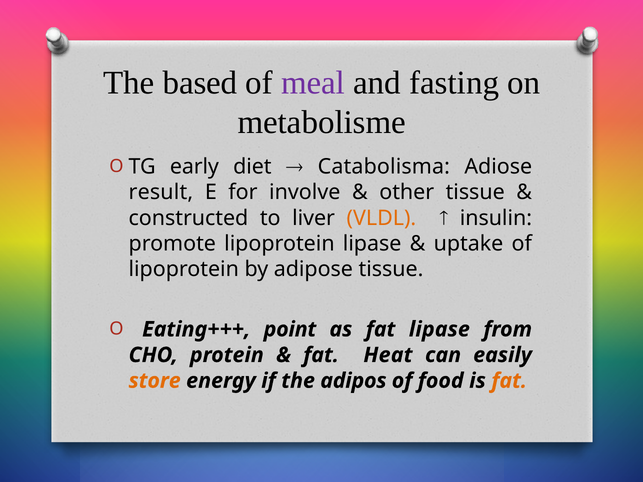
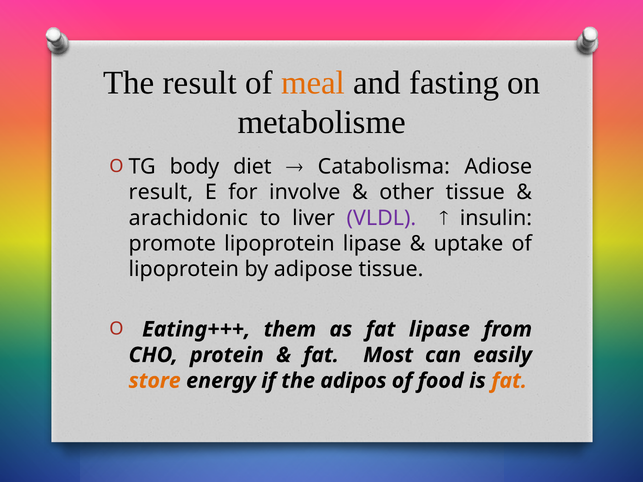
The based: based -> result (200, 83)
meal colour: purple -> orange (313, 83)
early: early -> body (194, 167)
constructed: constructed -> arachidonic (188, 218)
VLDL colour: orange -> purple (381, 218)
point: point -> them (290, 329)
Heat: Heat -> Most (388, 355)
